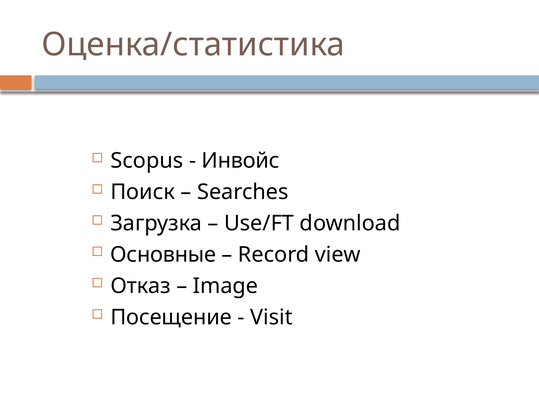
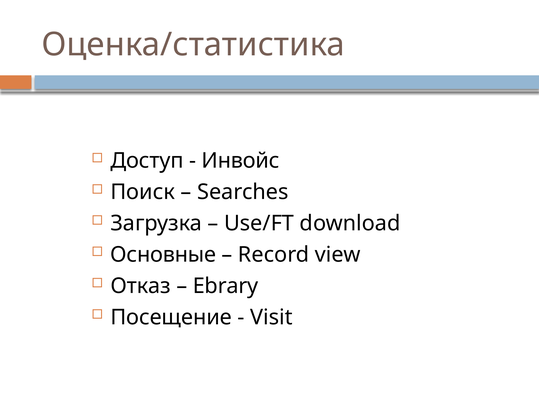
Scopus: Scopus -> Доступ (147, 161)
Image: Image -> Ebrary (225, 286)
